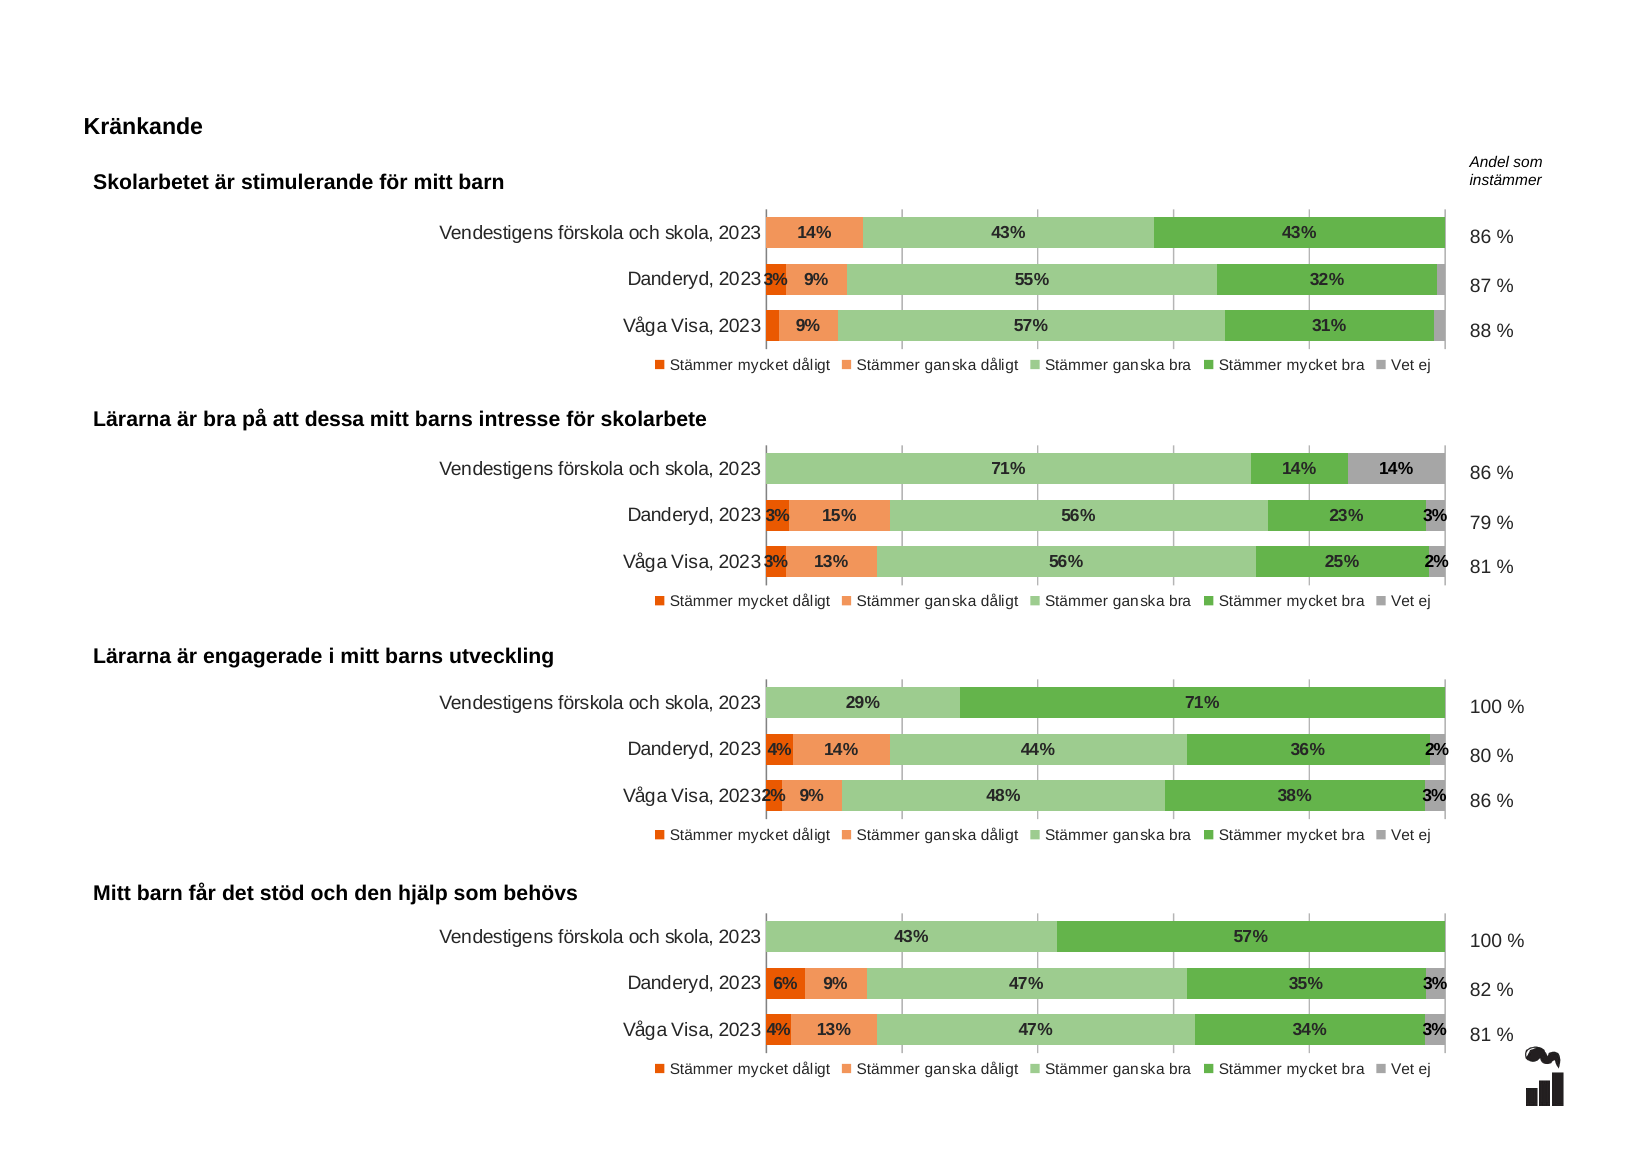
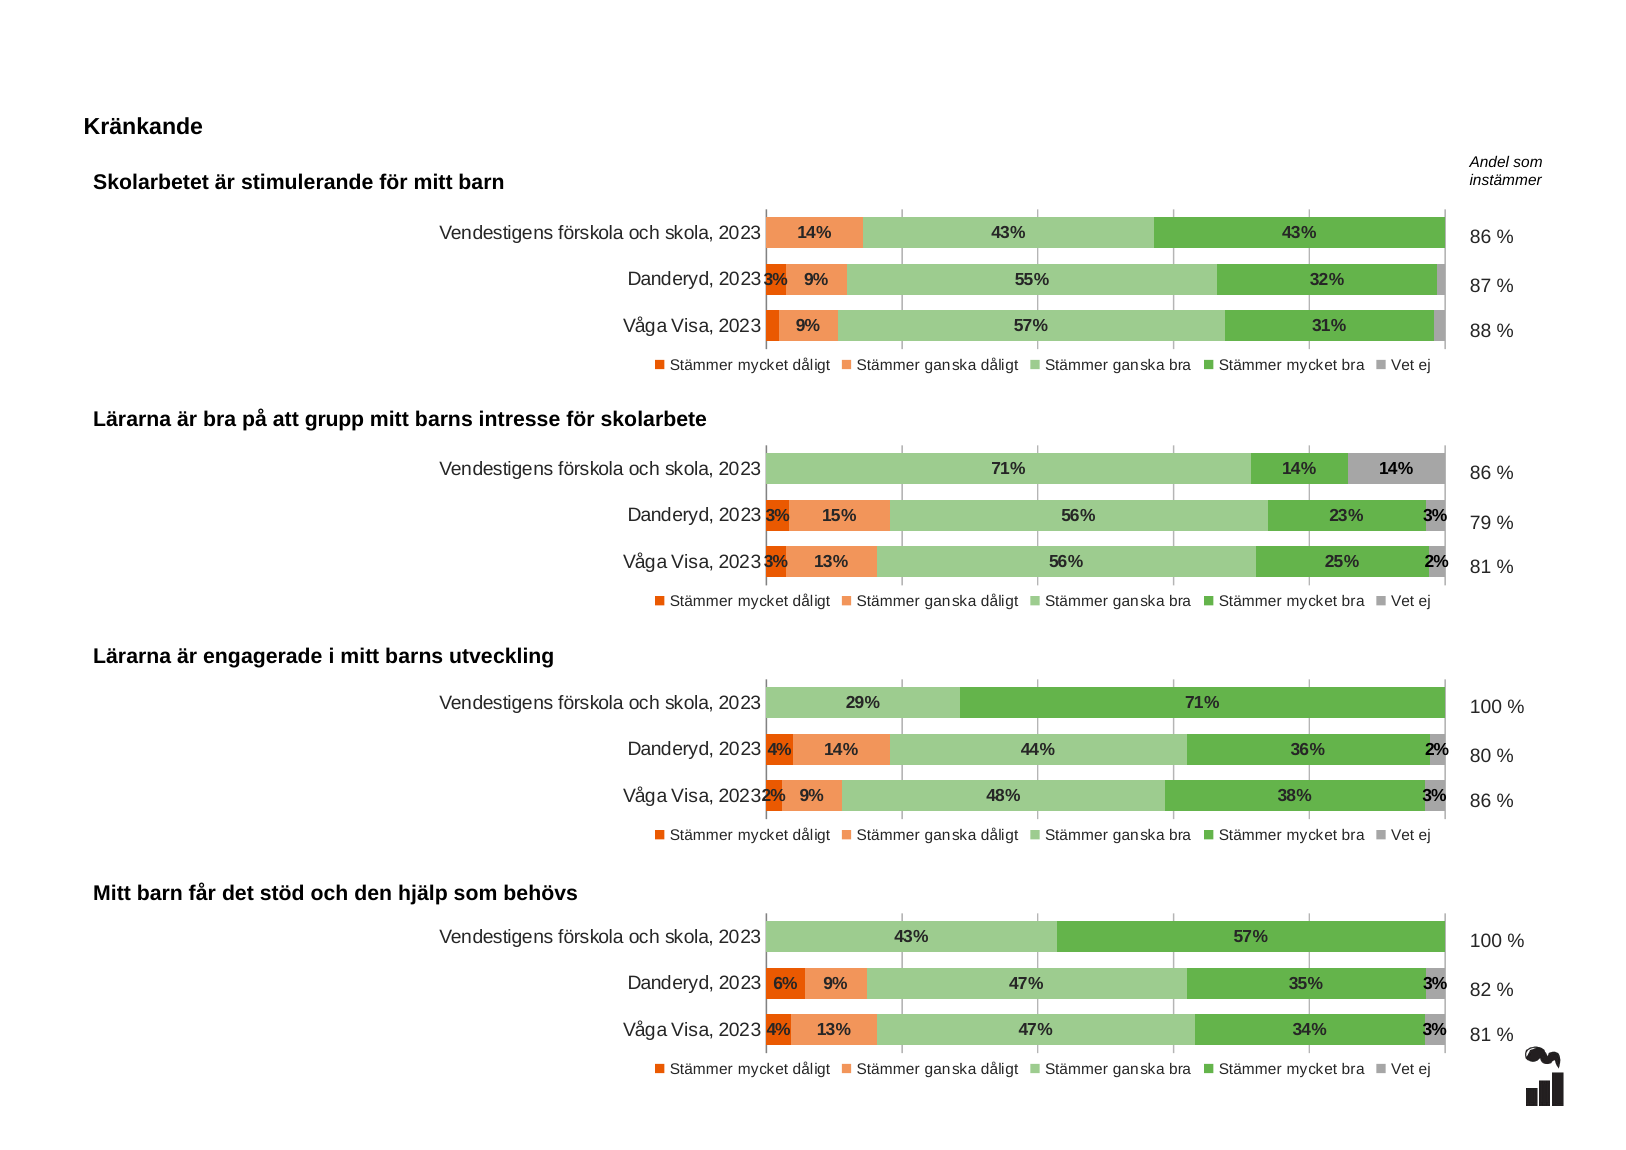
dessa: dessa -> grupp (334, 419)
